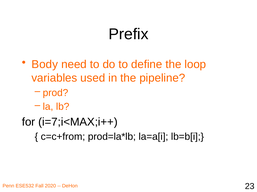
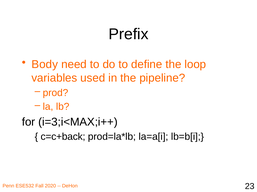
i=7;i<MAX;i++: i=7;i<MAX;i++ -> i=3;i<MAX;i++ (78, 122)
c=c+from: c=c+from -> c=c+back (63, 137)
